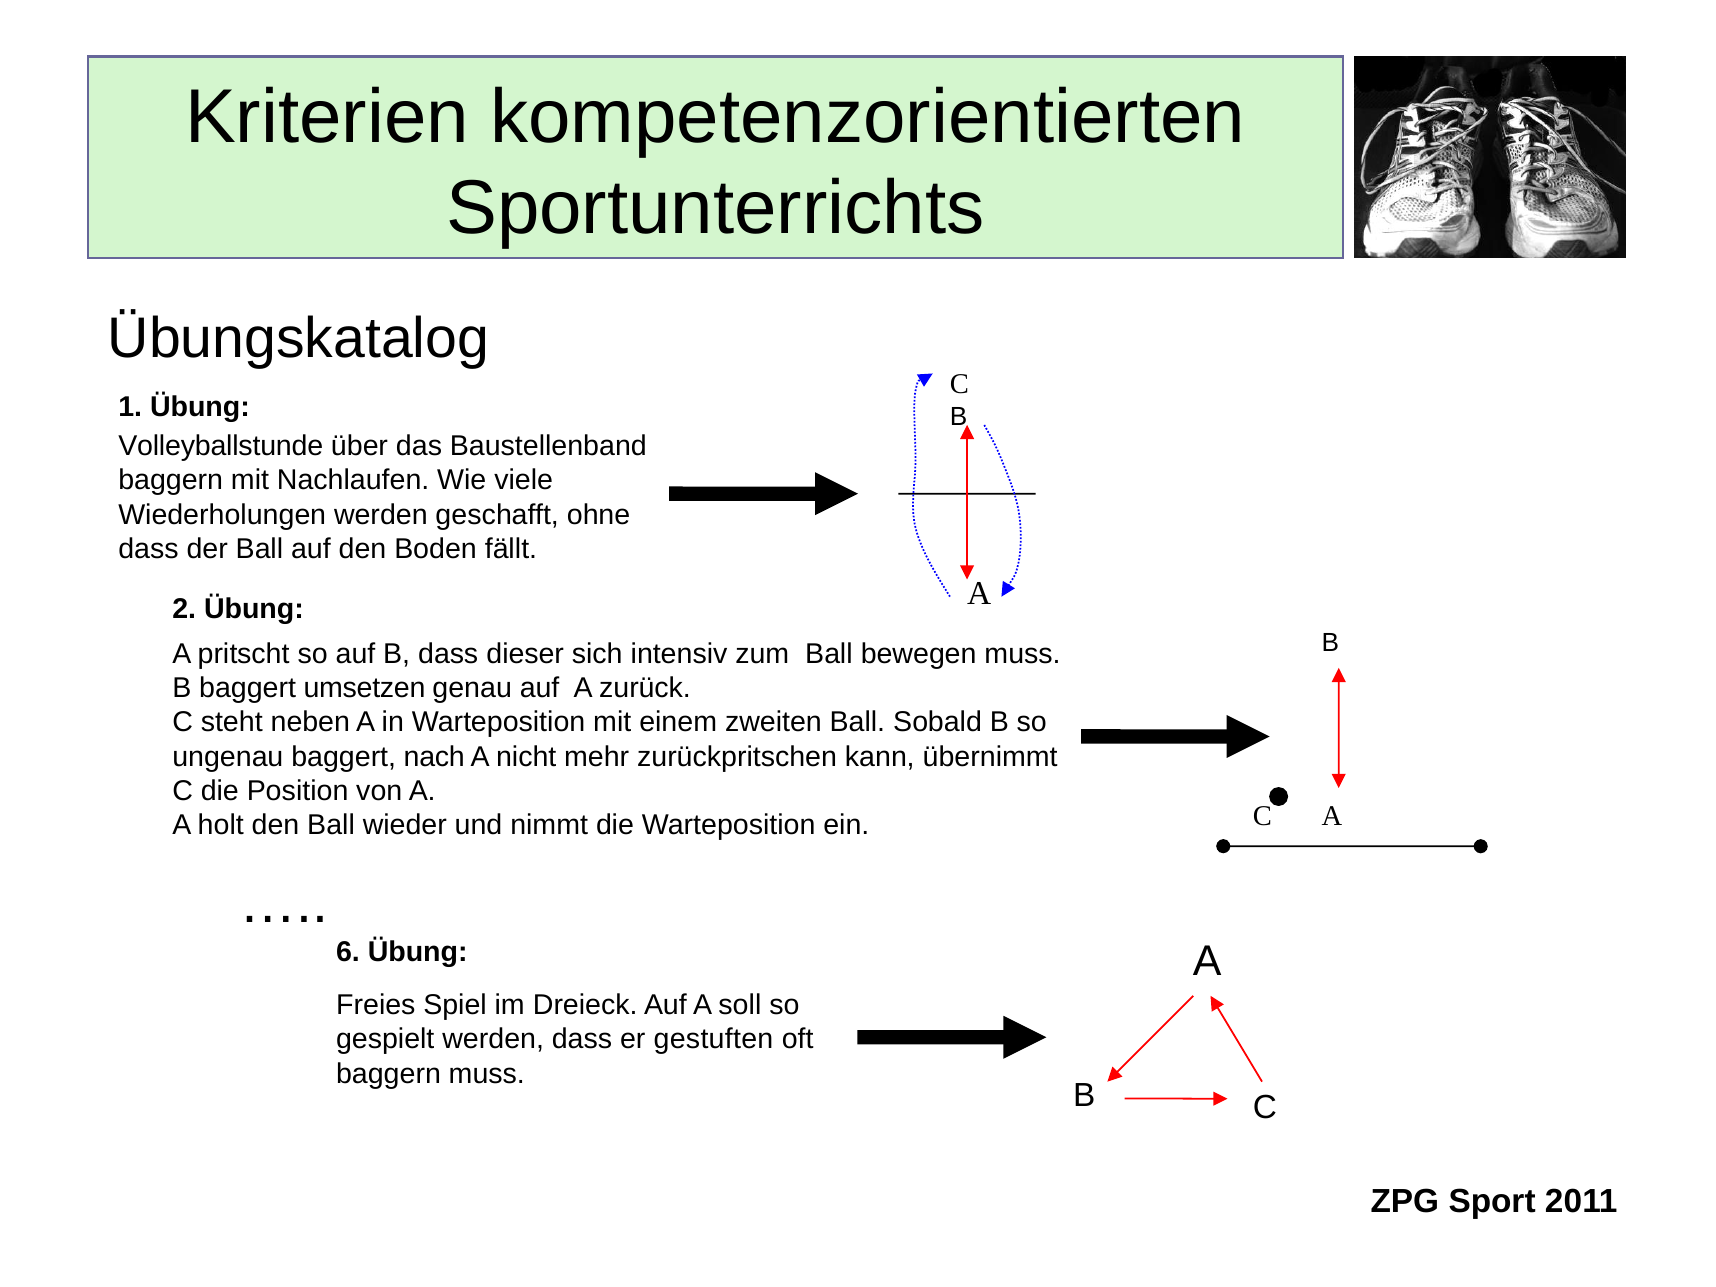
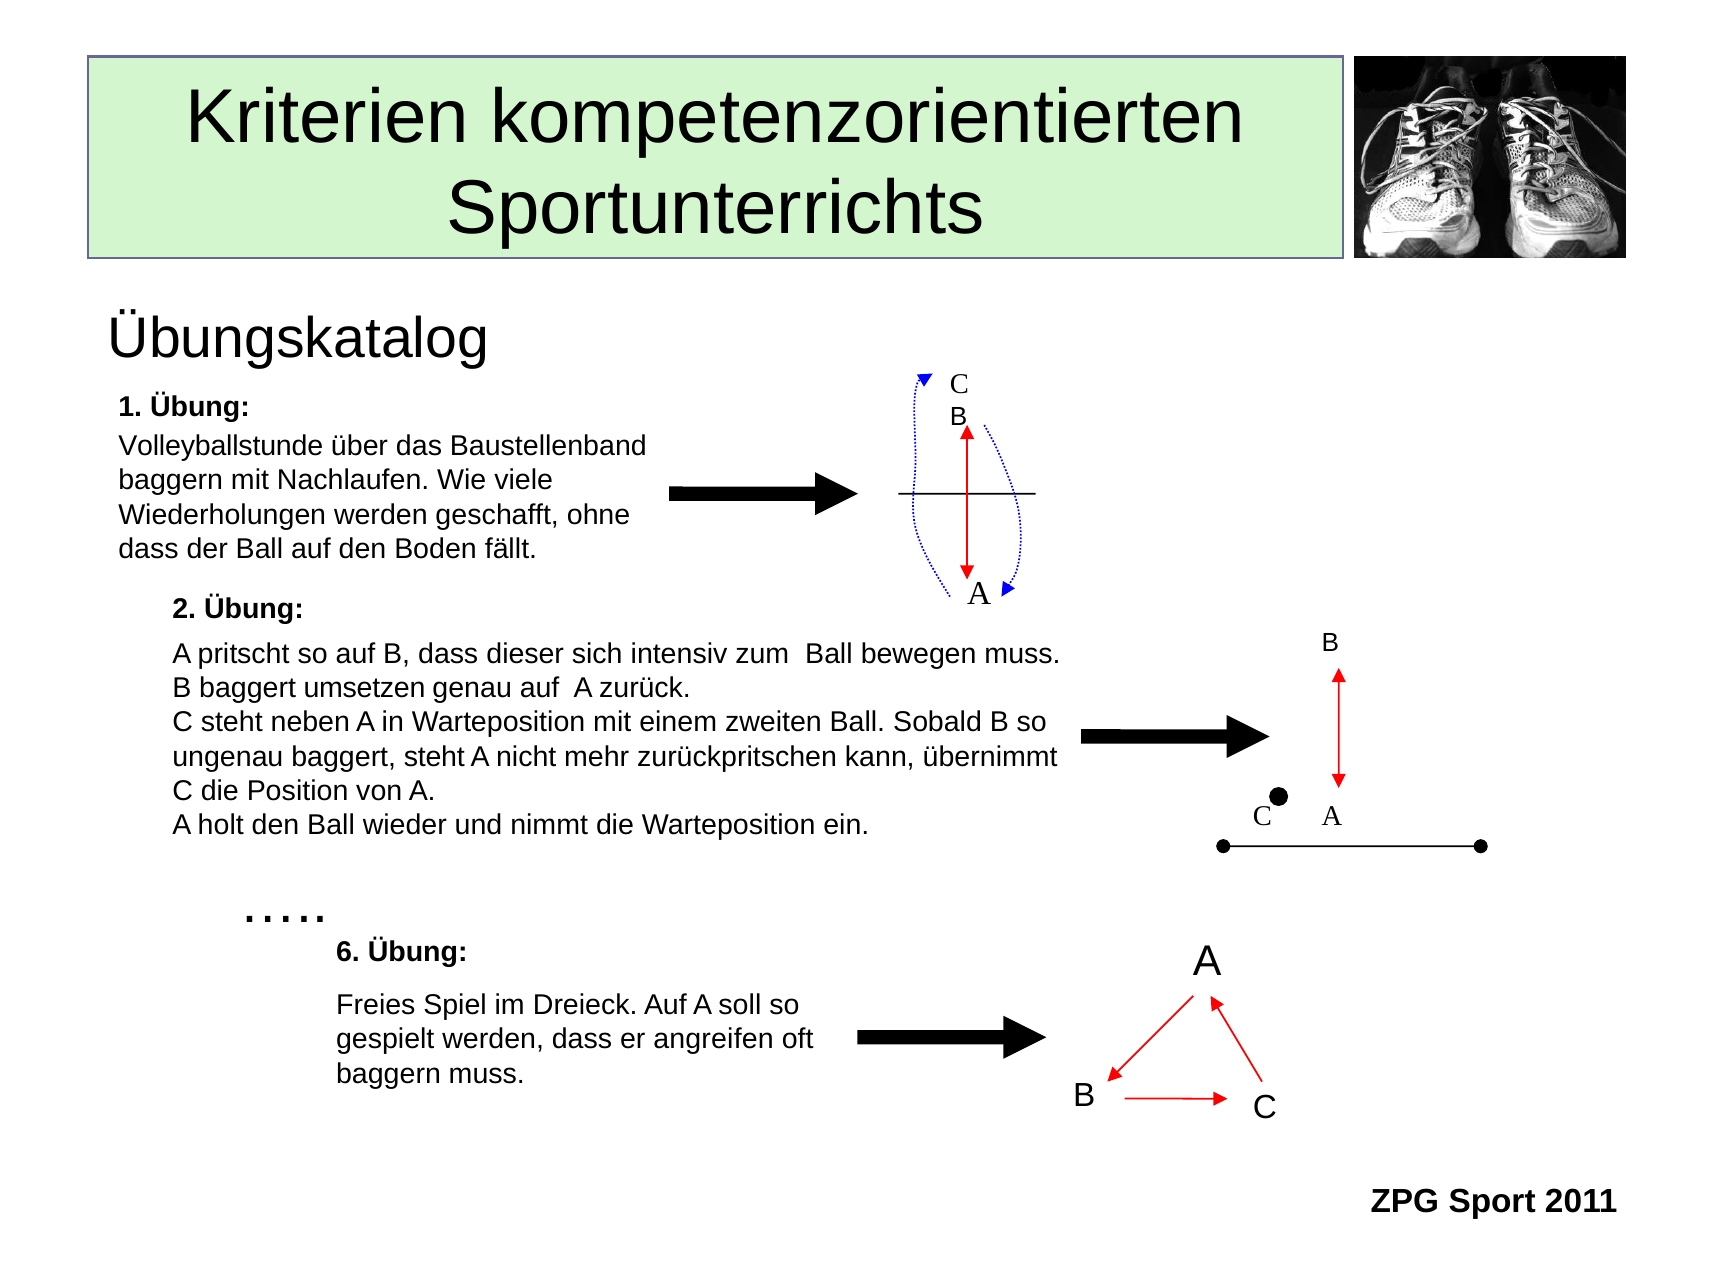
baggert nach: nach -> steht (434, 757)
gestuften: gestuften -> angreifen (714, 1040)
